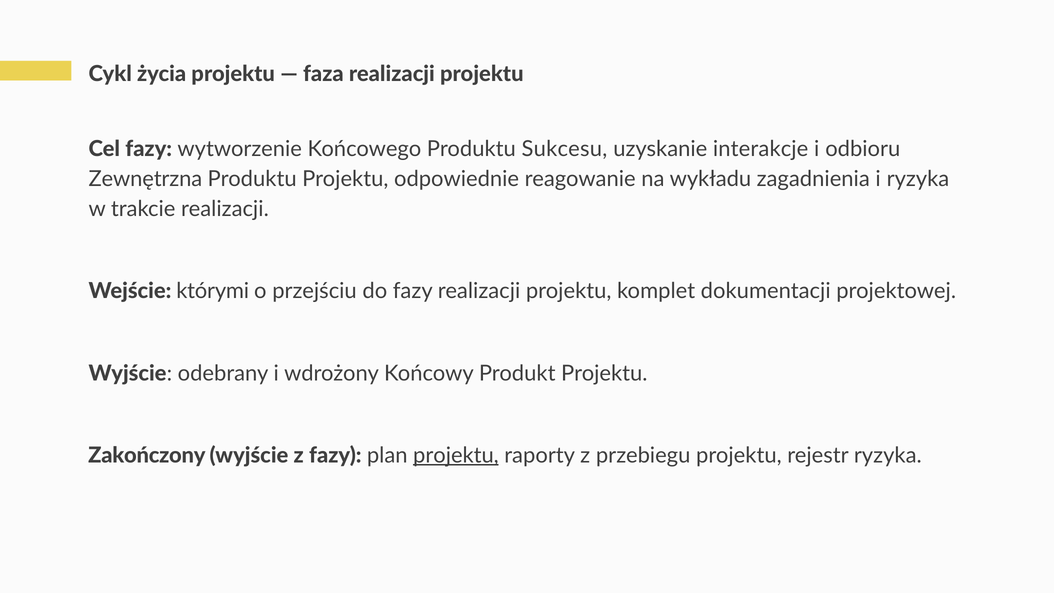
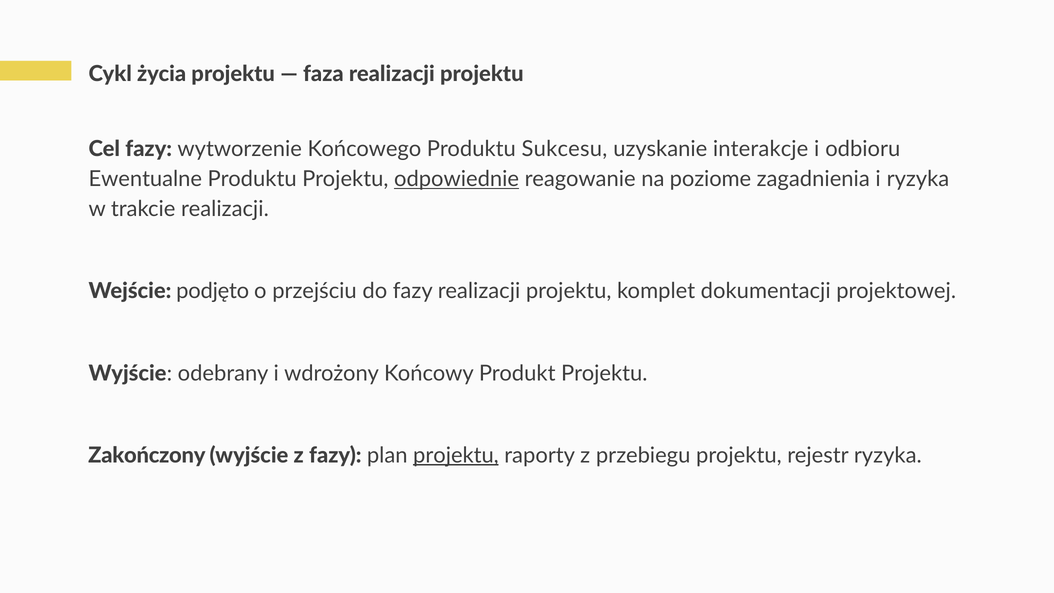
Zewnętrzna: Zewnętrzna -> Ewentualne (145, 179)
odpowiednie underline: none -> present (457, 179)
wykładu: wykładu -> poziome (710, 179)
którymi: którymi -> podjęto (213, 291)
